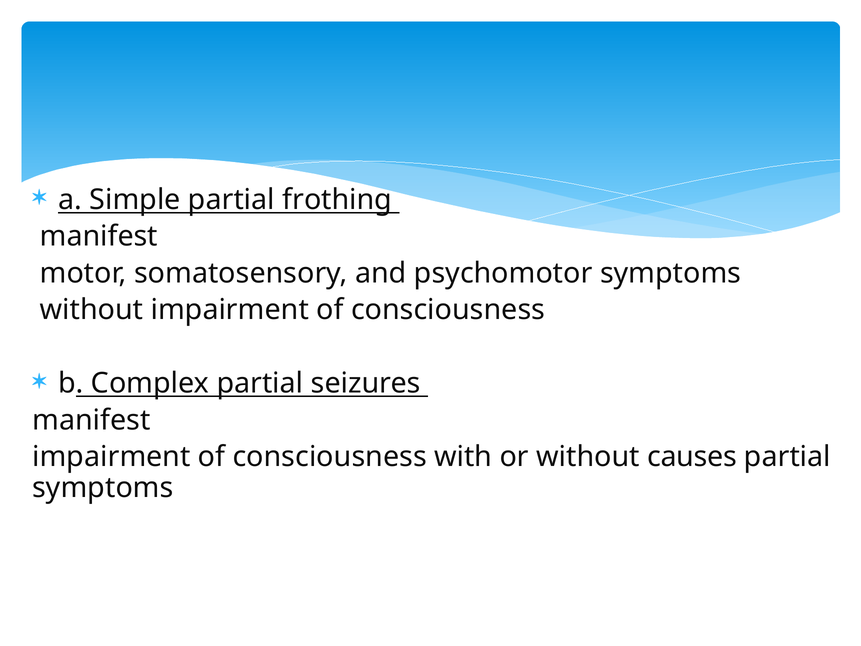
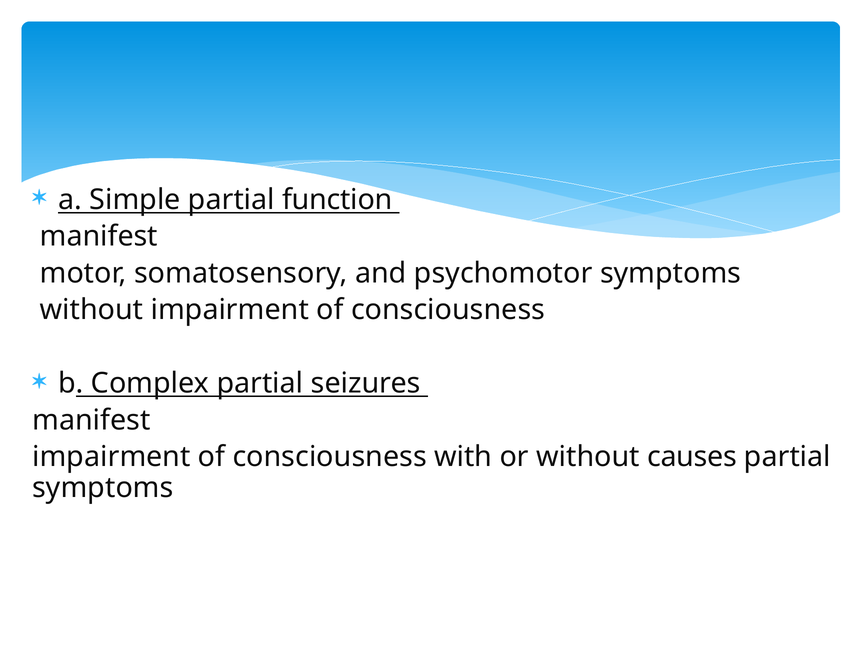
frothing: frothing -> function (337, 200)
